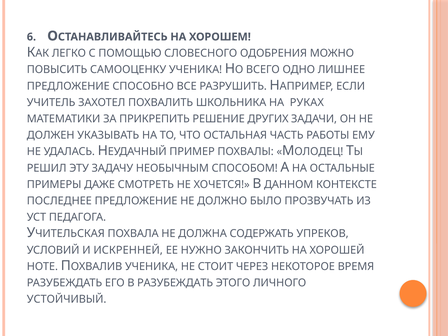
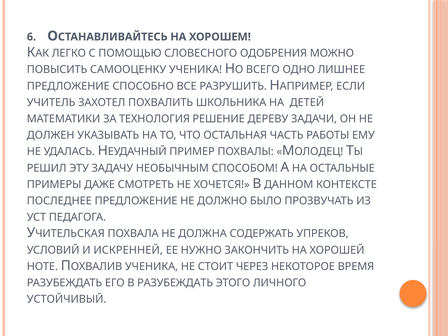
РУКАХ: РУКАХ -> ДЕТЕЙ (307, 102)
ПРИКРЕПИТЬ: ПРИКРЕПИТЬ -> ТЕХНОЛОГИЯ (154, 119)
ДРУГИХ: ДРУГИХ -> ДЕРЕВУ (268, 119)
